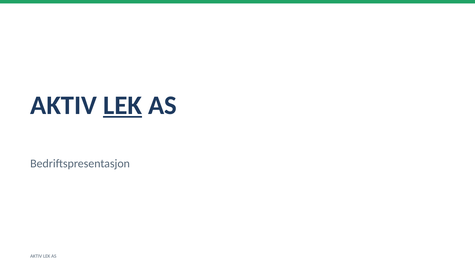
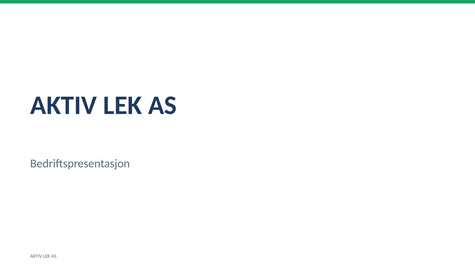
LEK underline: present -> none (123, 105)
